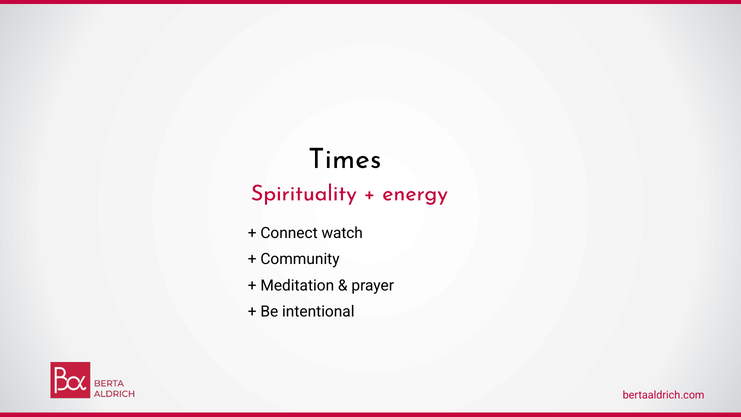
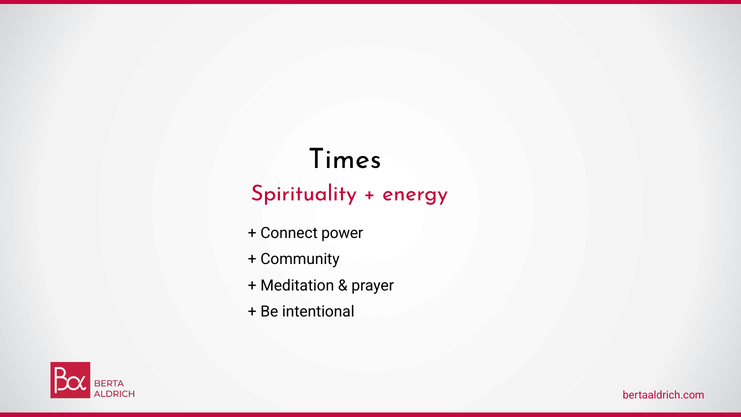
watch: watch -> power (342, 233)
